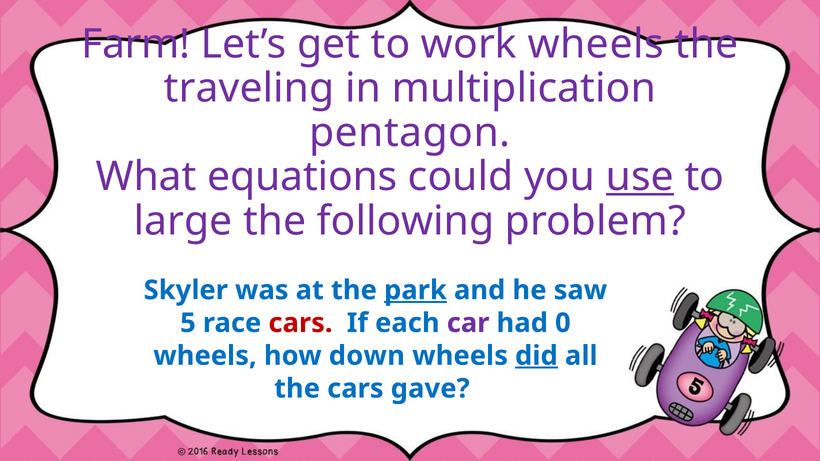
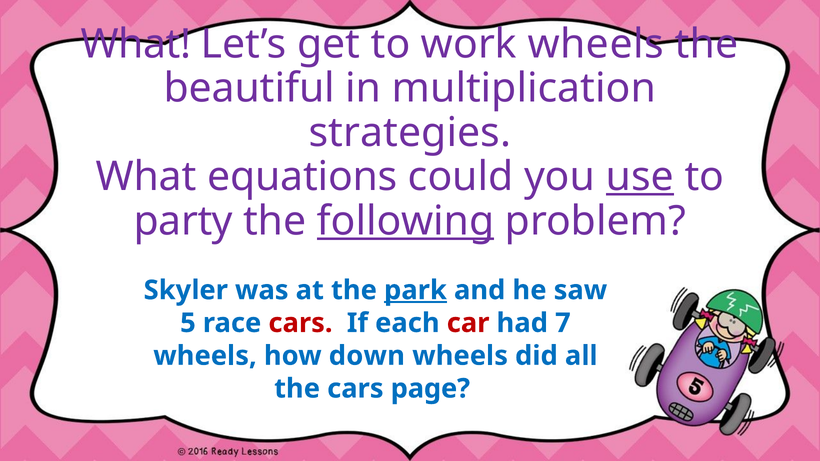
Farm: Farm -> What (136, 44)
traveling: traveling -> beautiful (249, 88)
pentagon: pentagon -> strategies (410, 133)
large: large -> party (183, 221)
following underline: none -> present (406, 221)
car colour: purple -> red (468, 323)
0: 0 -> 7 (563, 323)
did underline: present -> none (536, 356)
gave: gave -> page (430, 389)
